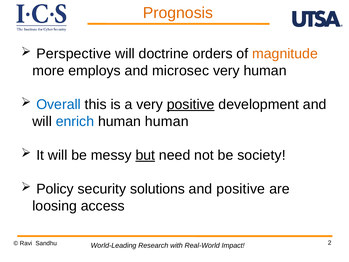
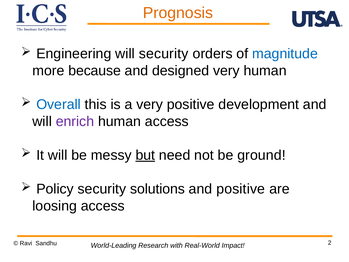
Perspective: Perspective -> Engineering (74, 54)
will doctrine: doctrine -> security (164, 54)
magnitude colour: orange -> blue (285, 54)
employs: employs -> because (95, 71)
microsec: microsec -> designed (181, 71)
positive underline: present -> none (191, 104)
enrich colour: blue -> purple (75, 121)
human human: human -> access (167, 121)
society: society -> ground (261, 155)
